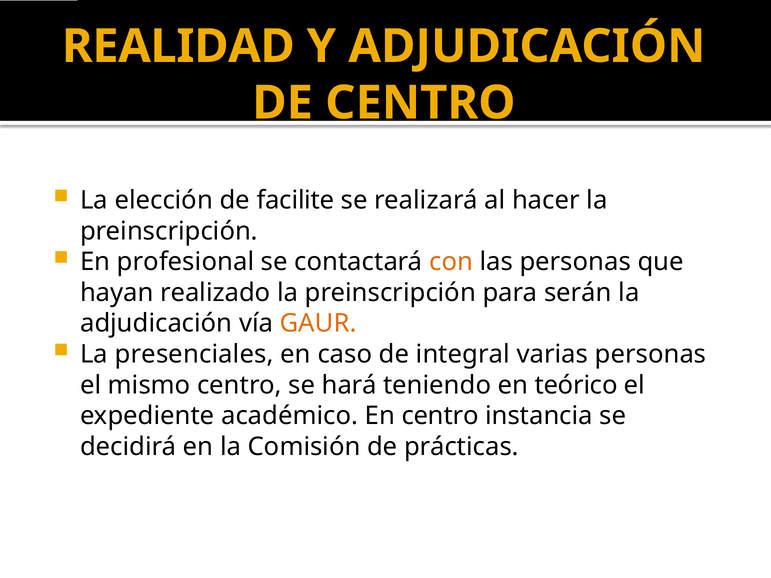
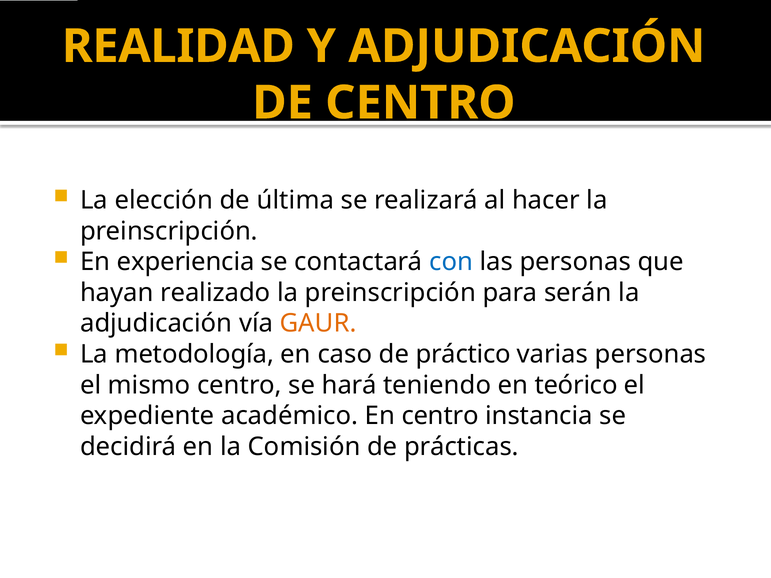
facilite: facilite -> última (295, 200)
profesional: profesional -> experiencia (186, 262)
con colour: orange -> blue (451, 262)
presenciales: presenciales -> metodología (194, 354)
integral: integral -> práctico (463, 354)
